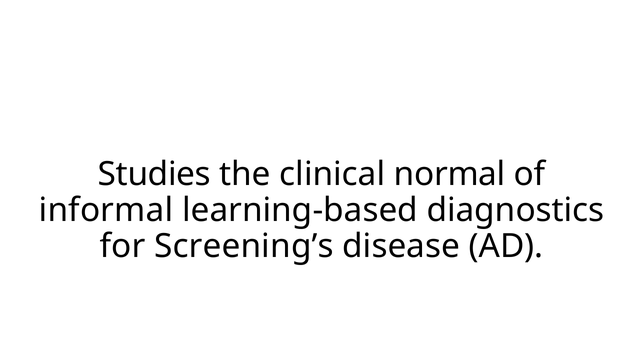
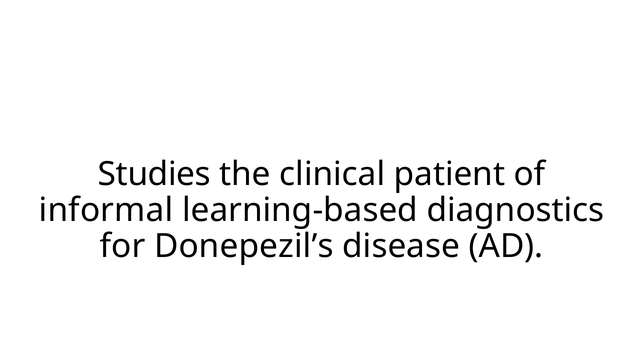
normal: normal -> patient (450, 174)
Screening’s: Screening’s -> Donepezil’s (244, 246)
